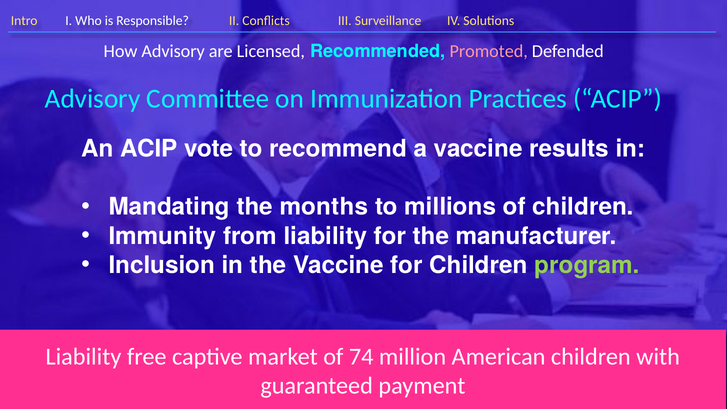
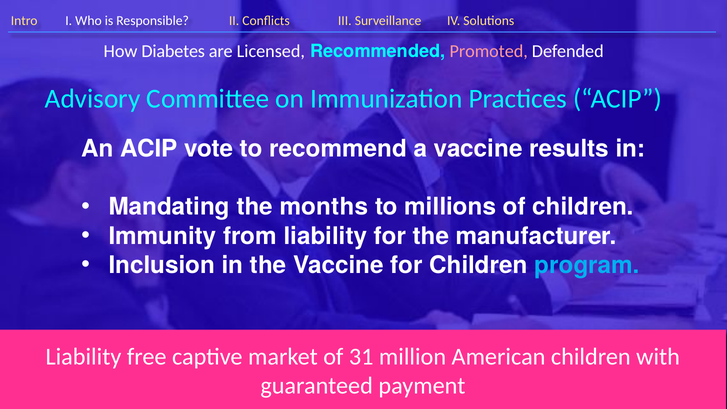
How Advisory: Advisory -> Diabetes (173, 51)
program colour: light green -> light blue (587, 265)
74: 74 -> 31 (361, 356)
